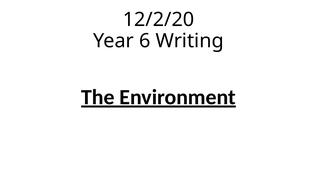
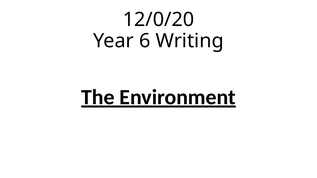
12/2/20: 12/2/20 -> 12/0/20 (159, 20)
